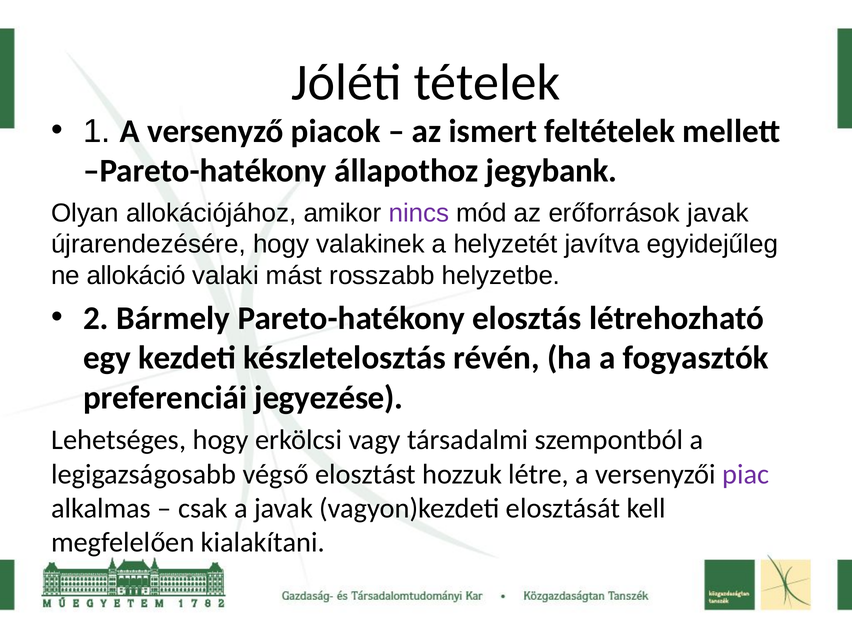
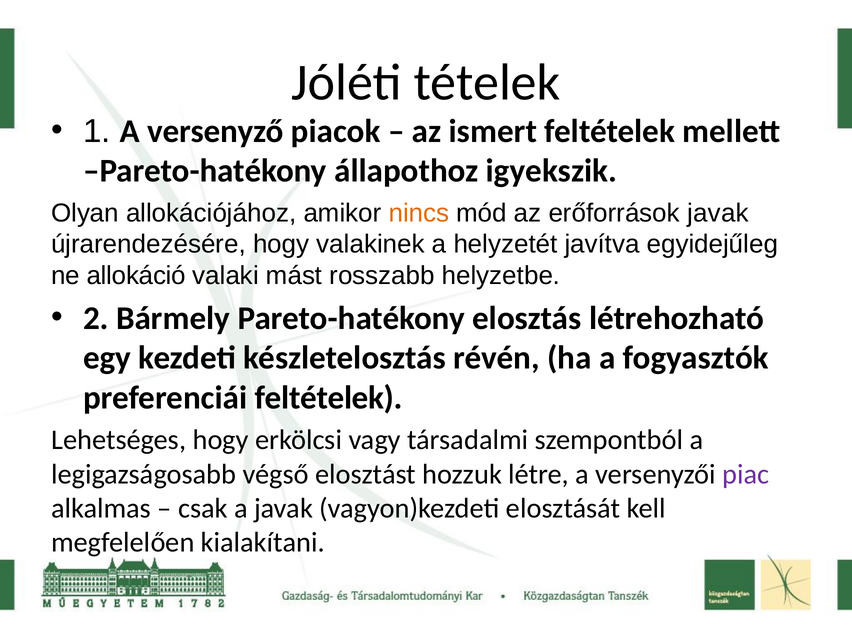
jegybank: jegybank -> igyekszik (551, 171)
nincs colour: purple -> orange (419, 213)
preferenciái jegyezése: jegyezése -> feltételek (329, 398)
